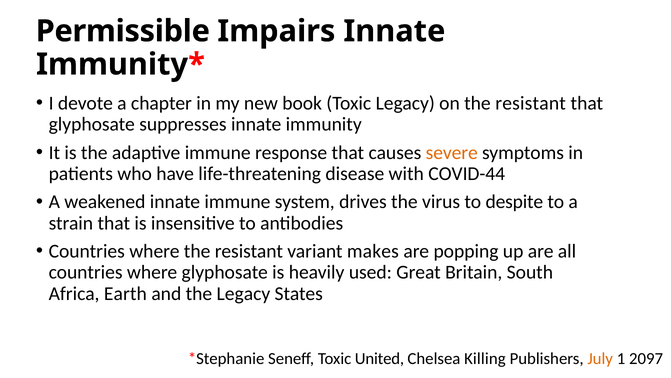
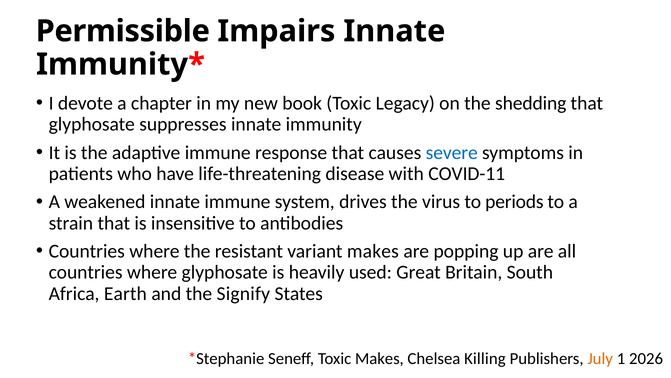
on the resistant: resistant -> shedding (531, 103)
severe colour: orange -> blue (452, 152)
COVID-44: COVID-44 -> COVID-11 (467, 173)
despite: despite -> periods (514, 202)
the Legacy: Legacy -> Signify (243, 293)
Toxic United: United -> Makes (379, 358)
2097: 2097 -> 2026 (646, 358)
